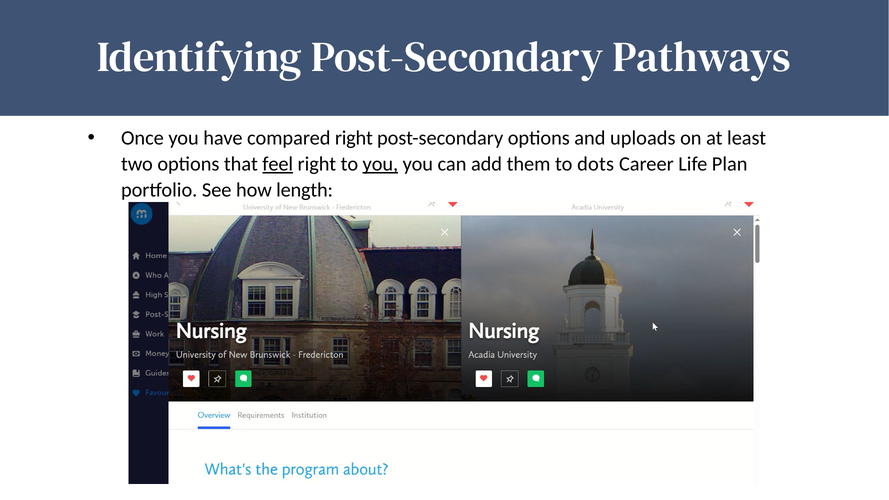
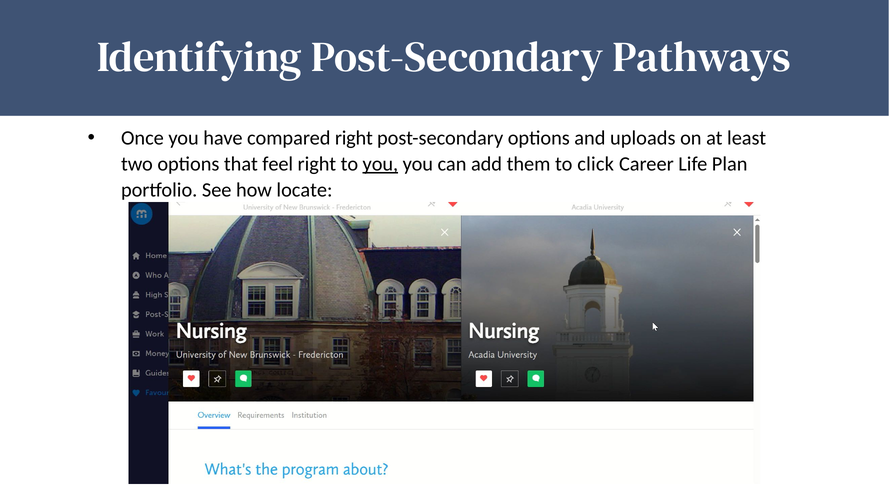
feel underline: present -> none (278, 164)
dots: dots -> click (596, 164)
length: length -> locate (305, 190)
